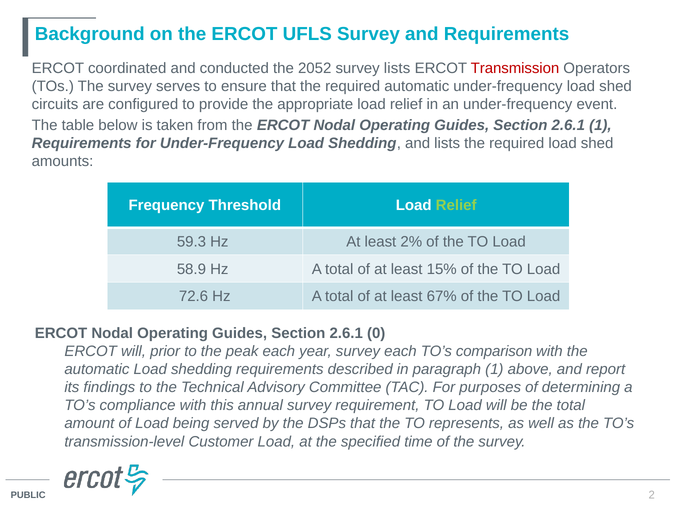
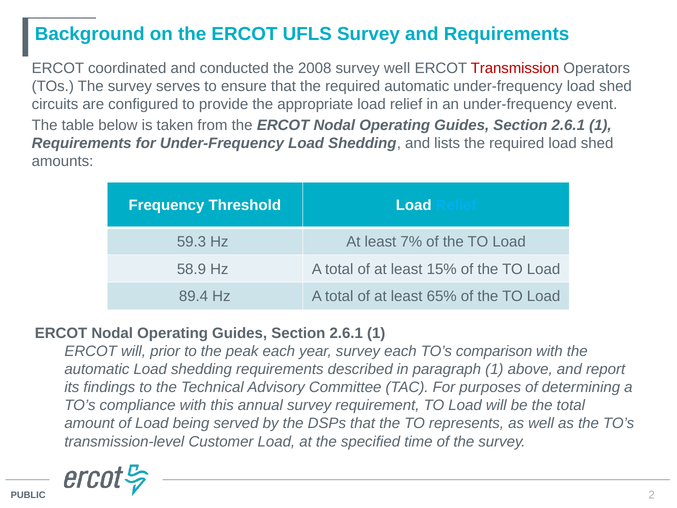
2052: 2052 -> 2008 (315, 68)
survey lists: lists -> well (397, 68)
Relief colour: light green -> light blue (456, 205)
2%: 2% -> 7% (411, 242)
72.6: 72.6 -> 89.4 (194, 296)
67%: 67% -> 65% (442, 296)
0: 0 -> 1 (376, 333)
